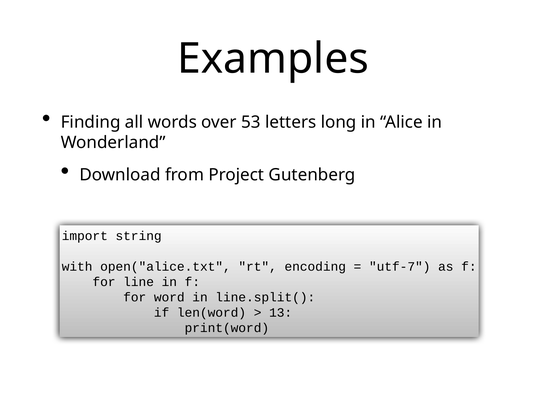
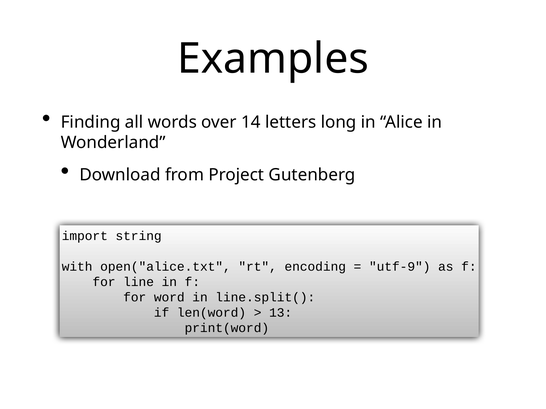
53: 53 -> 14 (251, 122)
utf-7: utf-7 -> utf-9 (400, 267)
